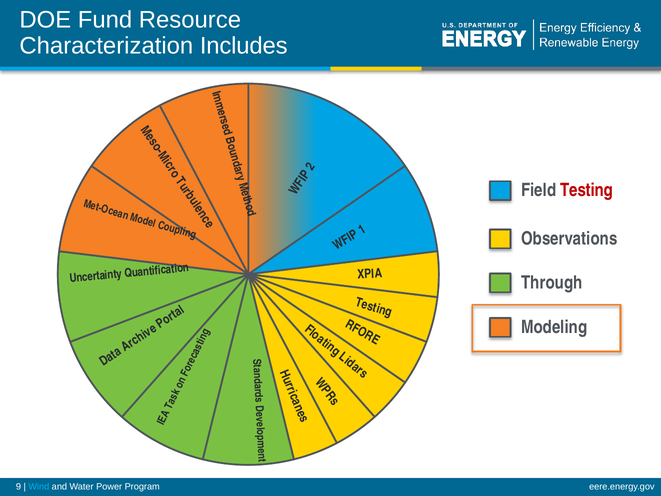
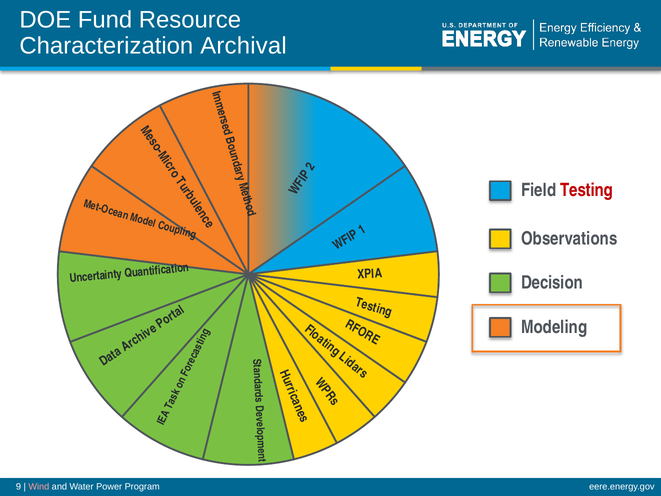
Includes: Includes -> Archival (244, 46)
Through: Through -> Decision (552, 282)
Wind colour: light blue -> pink (39, 486)
